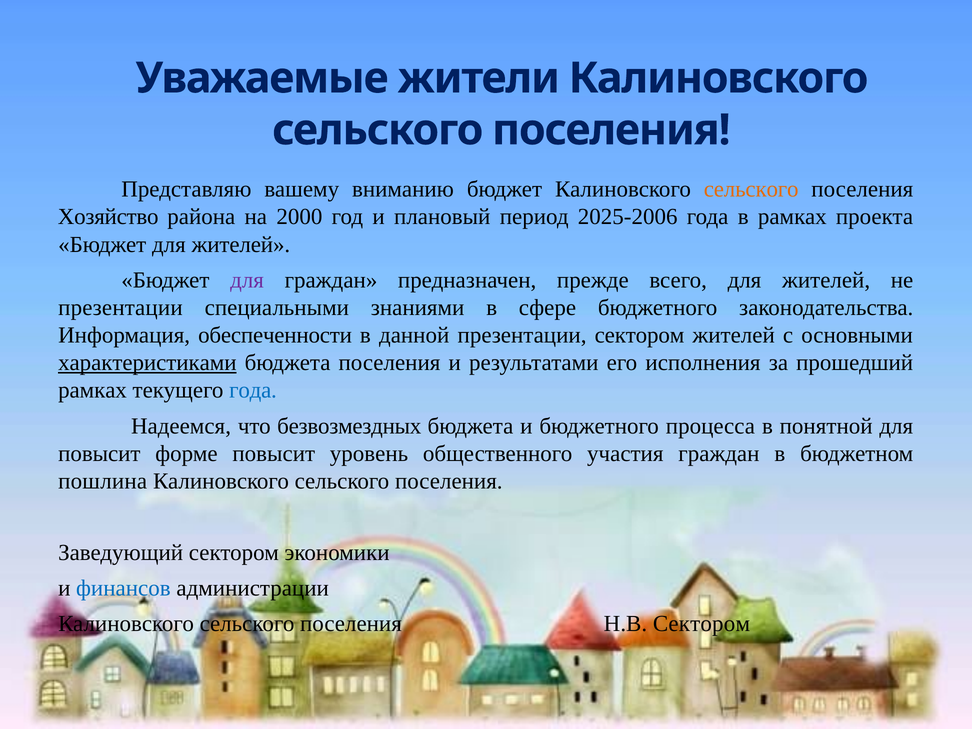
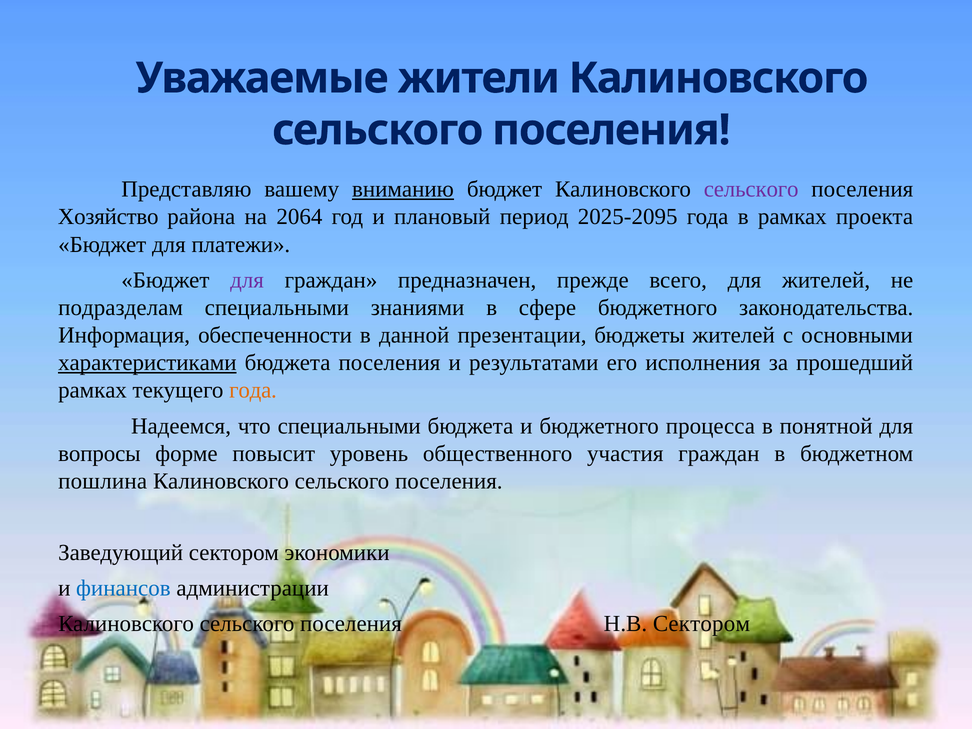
вниманию underline: none -> present (403, 189)
сельского colour: orange -> purple (751, 189)
2000: 2000 -> 2064 (299, 217)
2025-2006: 2025-2006 -> 2025-2095 (628, 217)
Бюджет для жителей: жителей -> платежи (241, 244)
презентации: презентации -> подразделам (121, 308)
презентации сектором: сектором -> бюджеты (640, 335)
года colour: blue -> orange (253, 390)
что безвозмездных: безвозмездных -> специальными (349, 426)
повысит: повысит -> вопросы (99, 454)
